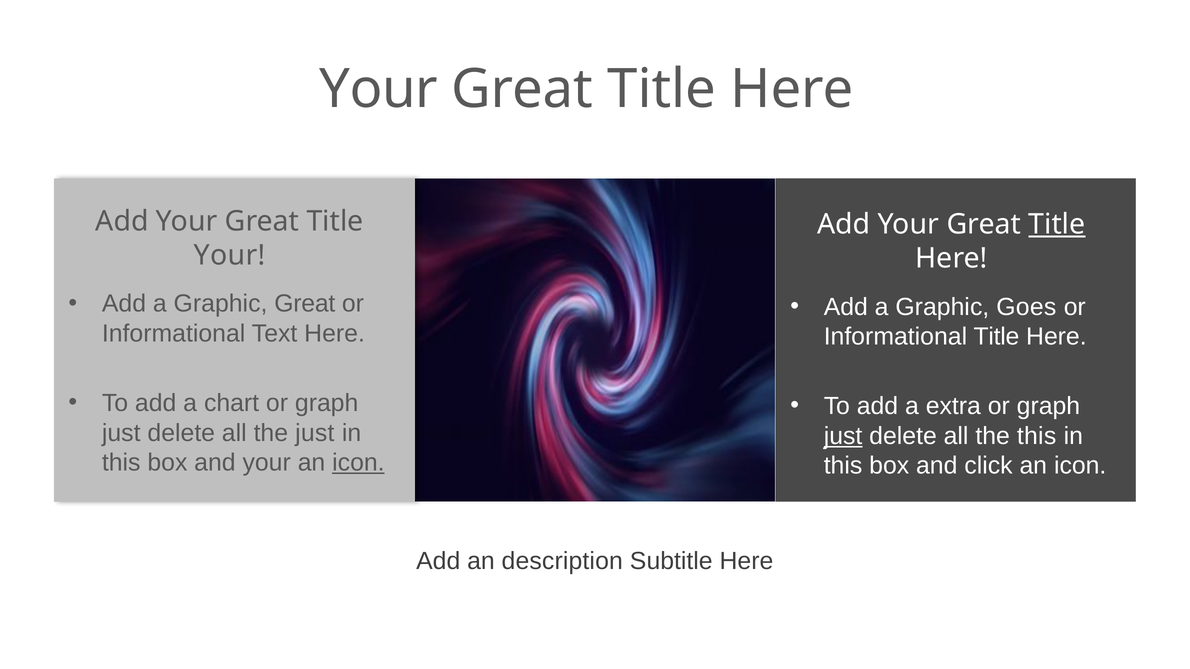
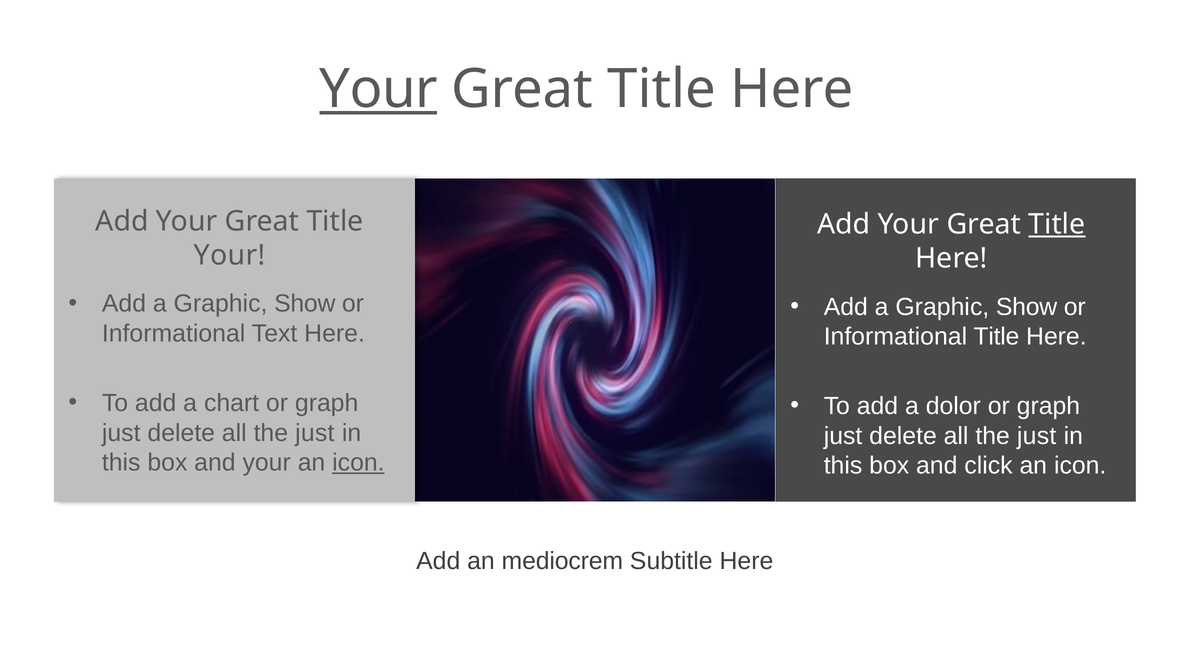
Your underline: none -> present (378, 89)
Great: Great -> Show (305, 304)
Goes: Goes -> Show (1027, 307)
extra: extra -> dolor (953, 406)
just underline: present -> none (843, 436)
this: this -> just (1037, 436)
description: description -> mediocrem (562, 561)
